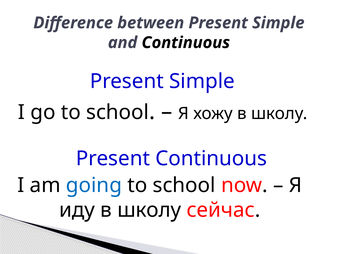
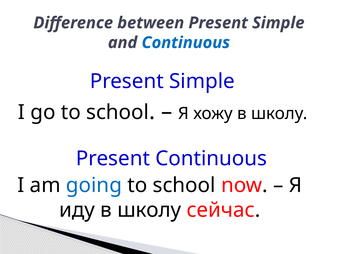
Continuous colour: black -> blue (186, 43)
